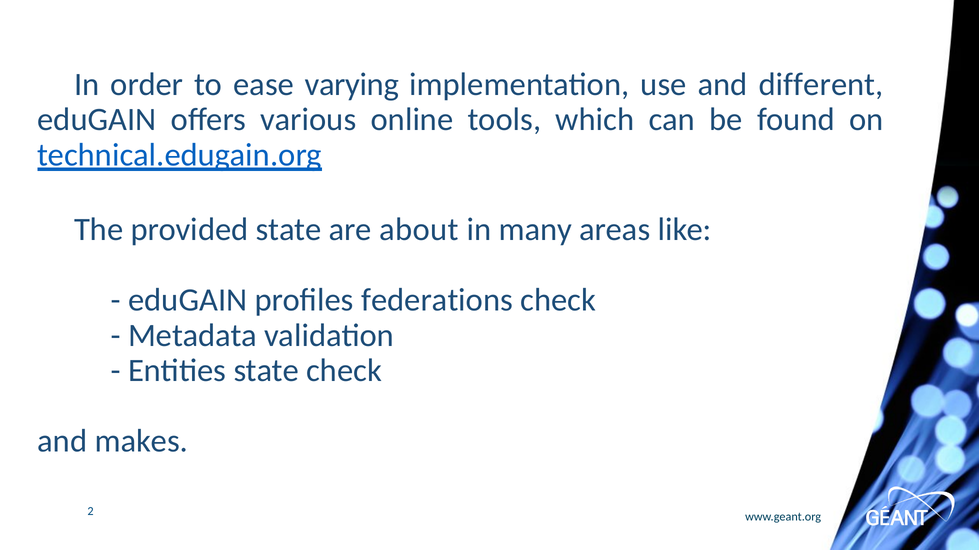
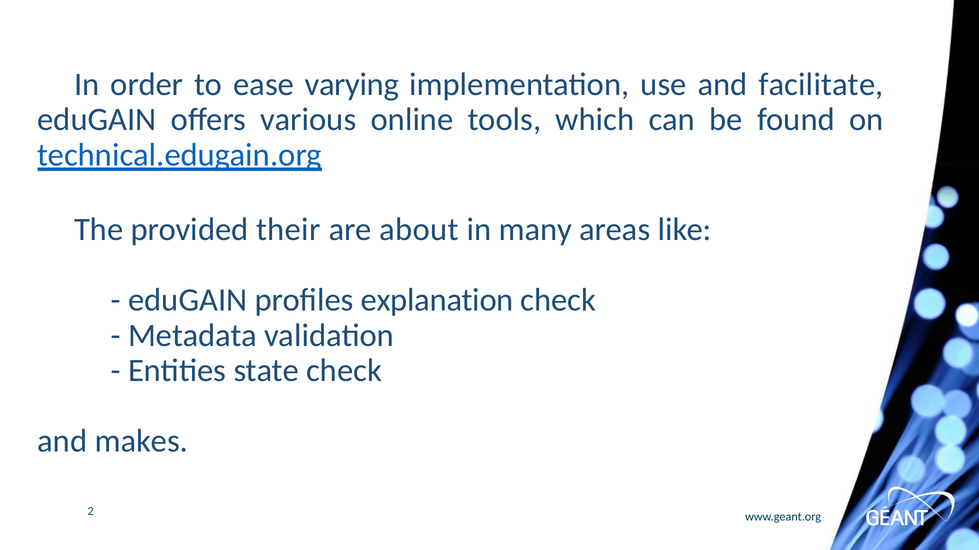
different: different -> facilitate (821, 84)
provided state: state -> their (288, 230)
federations: federations -> explanation (437, 301)
